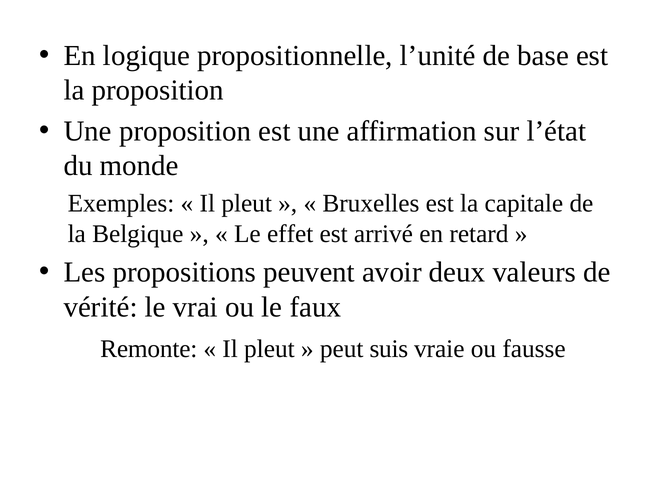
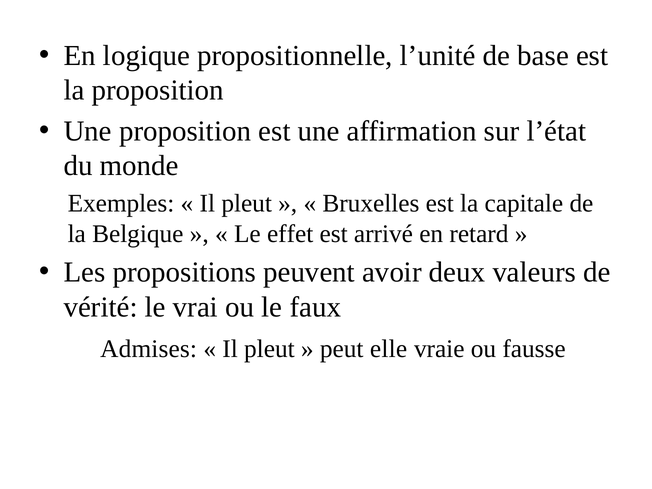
Remonte: Remonte -> Admises (149, 349)
suis: suis -> elle (389, 349)
